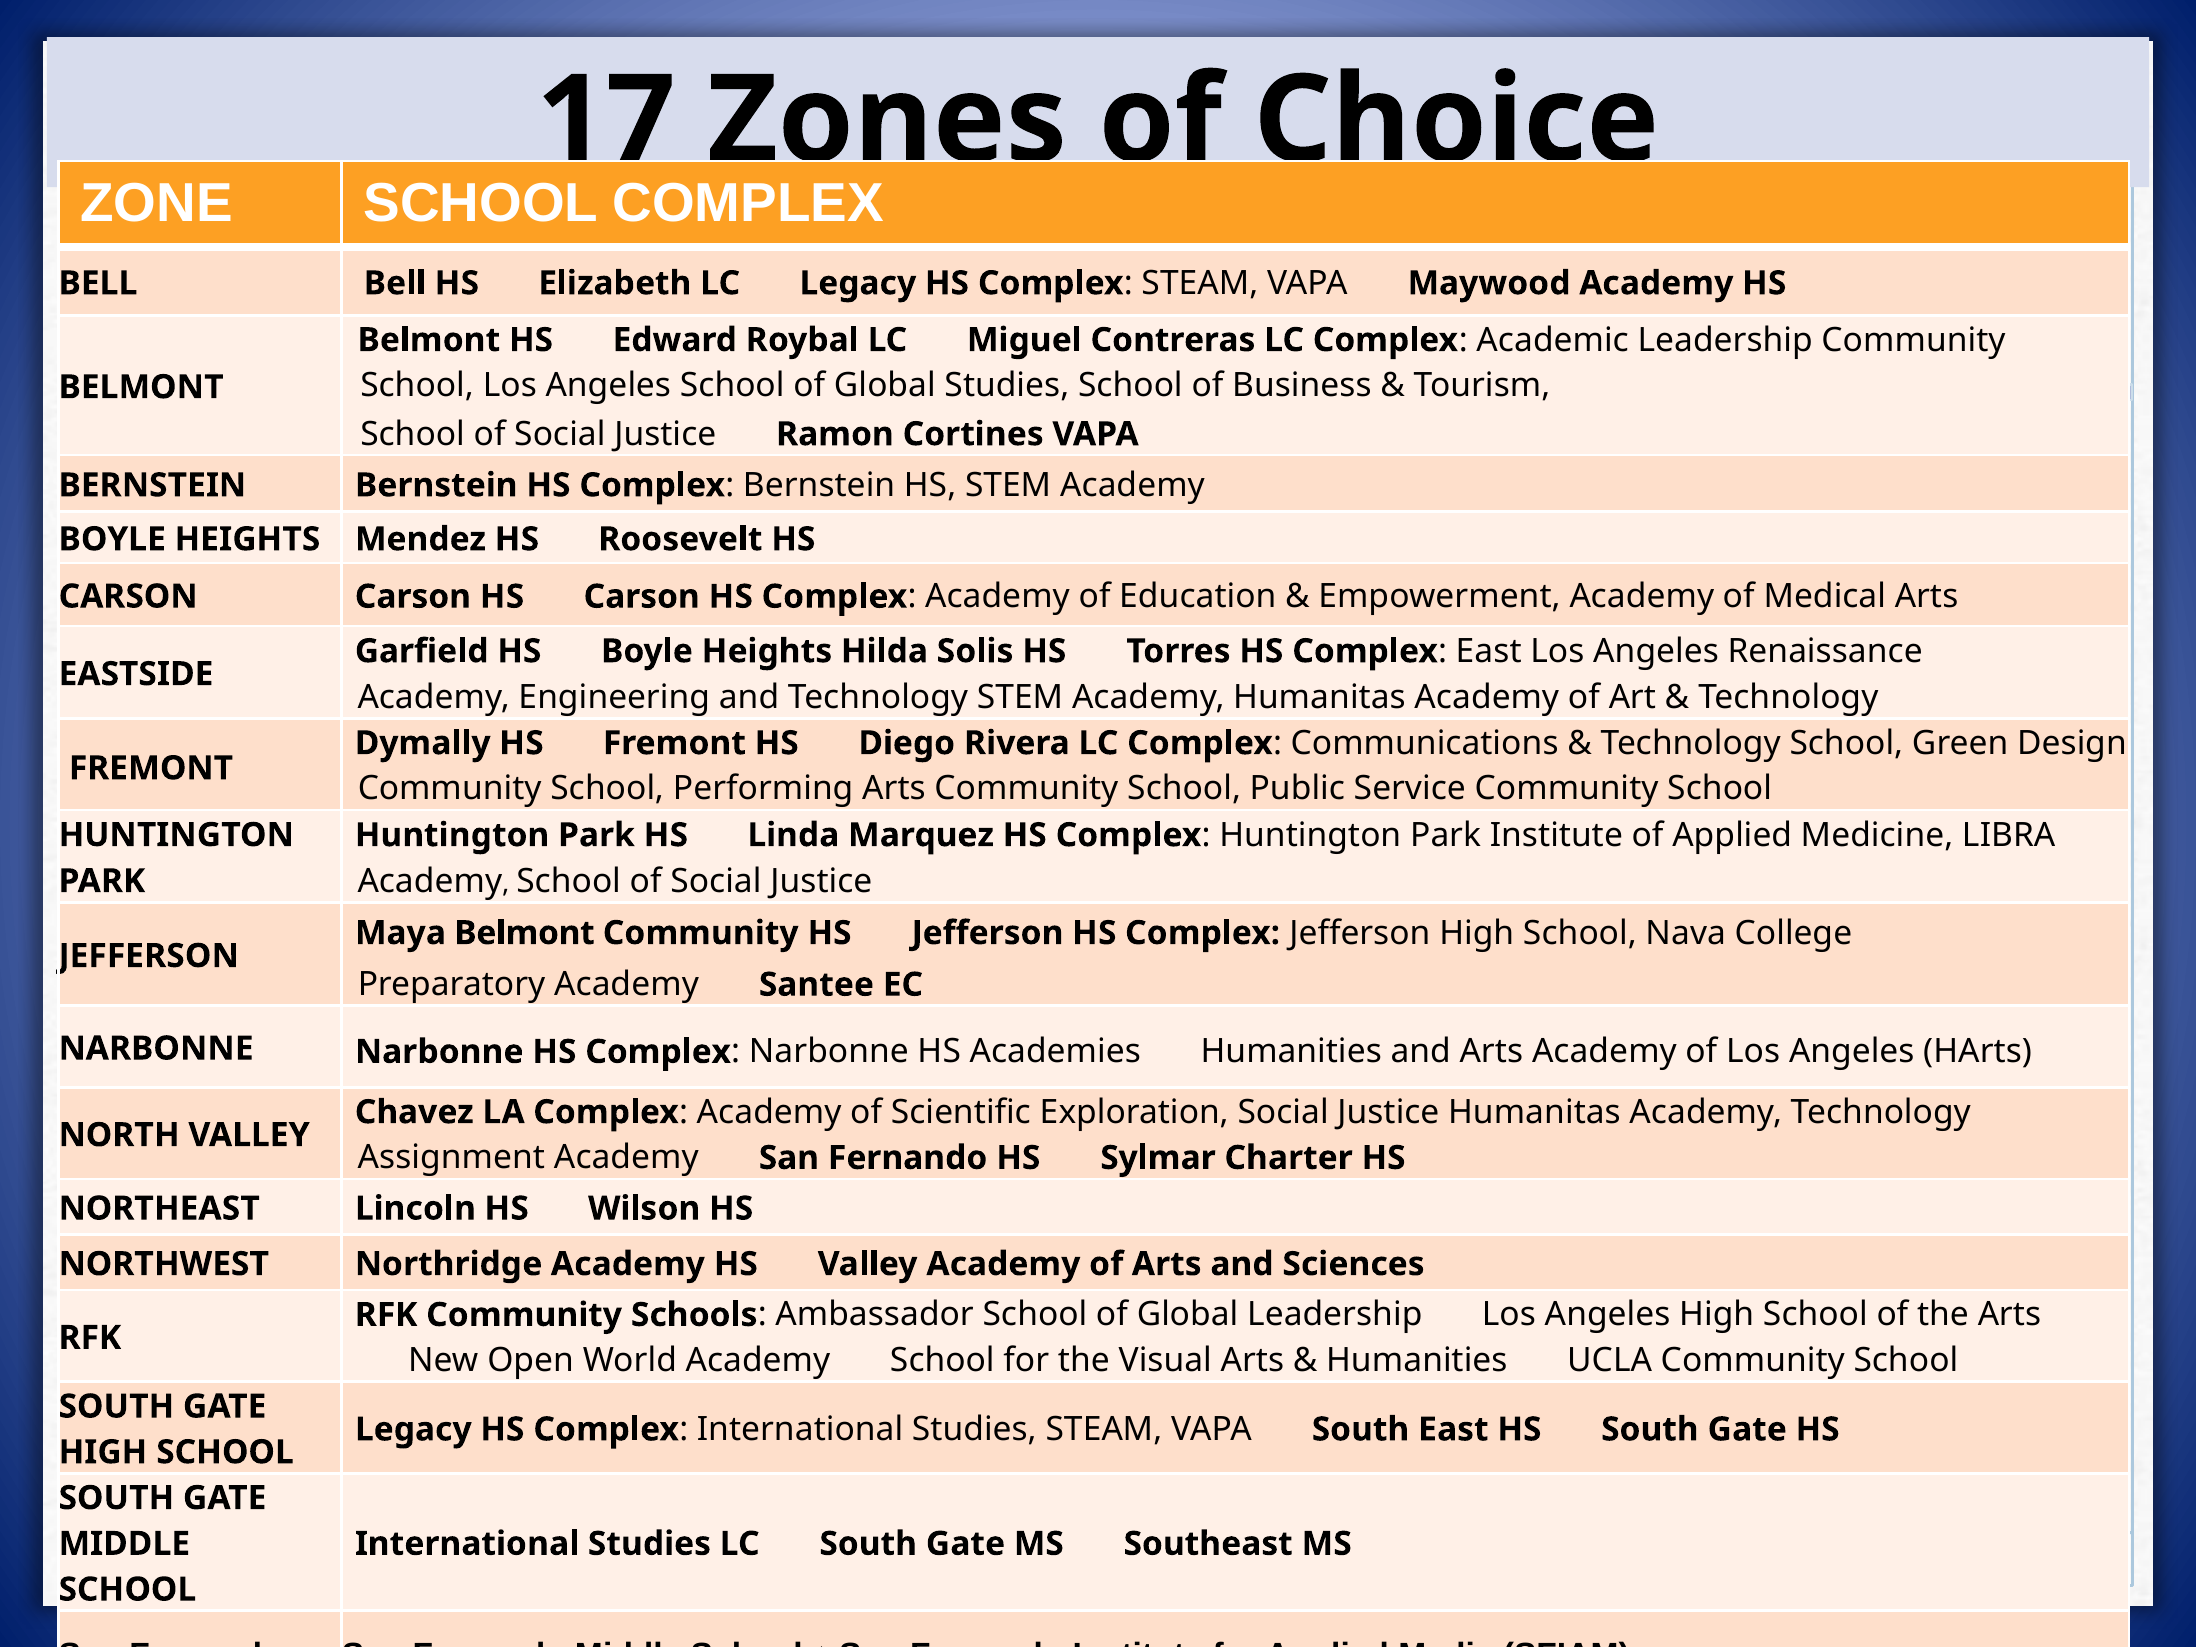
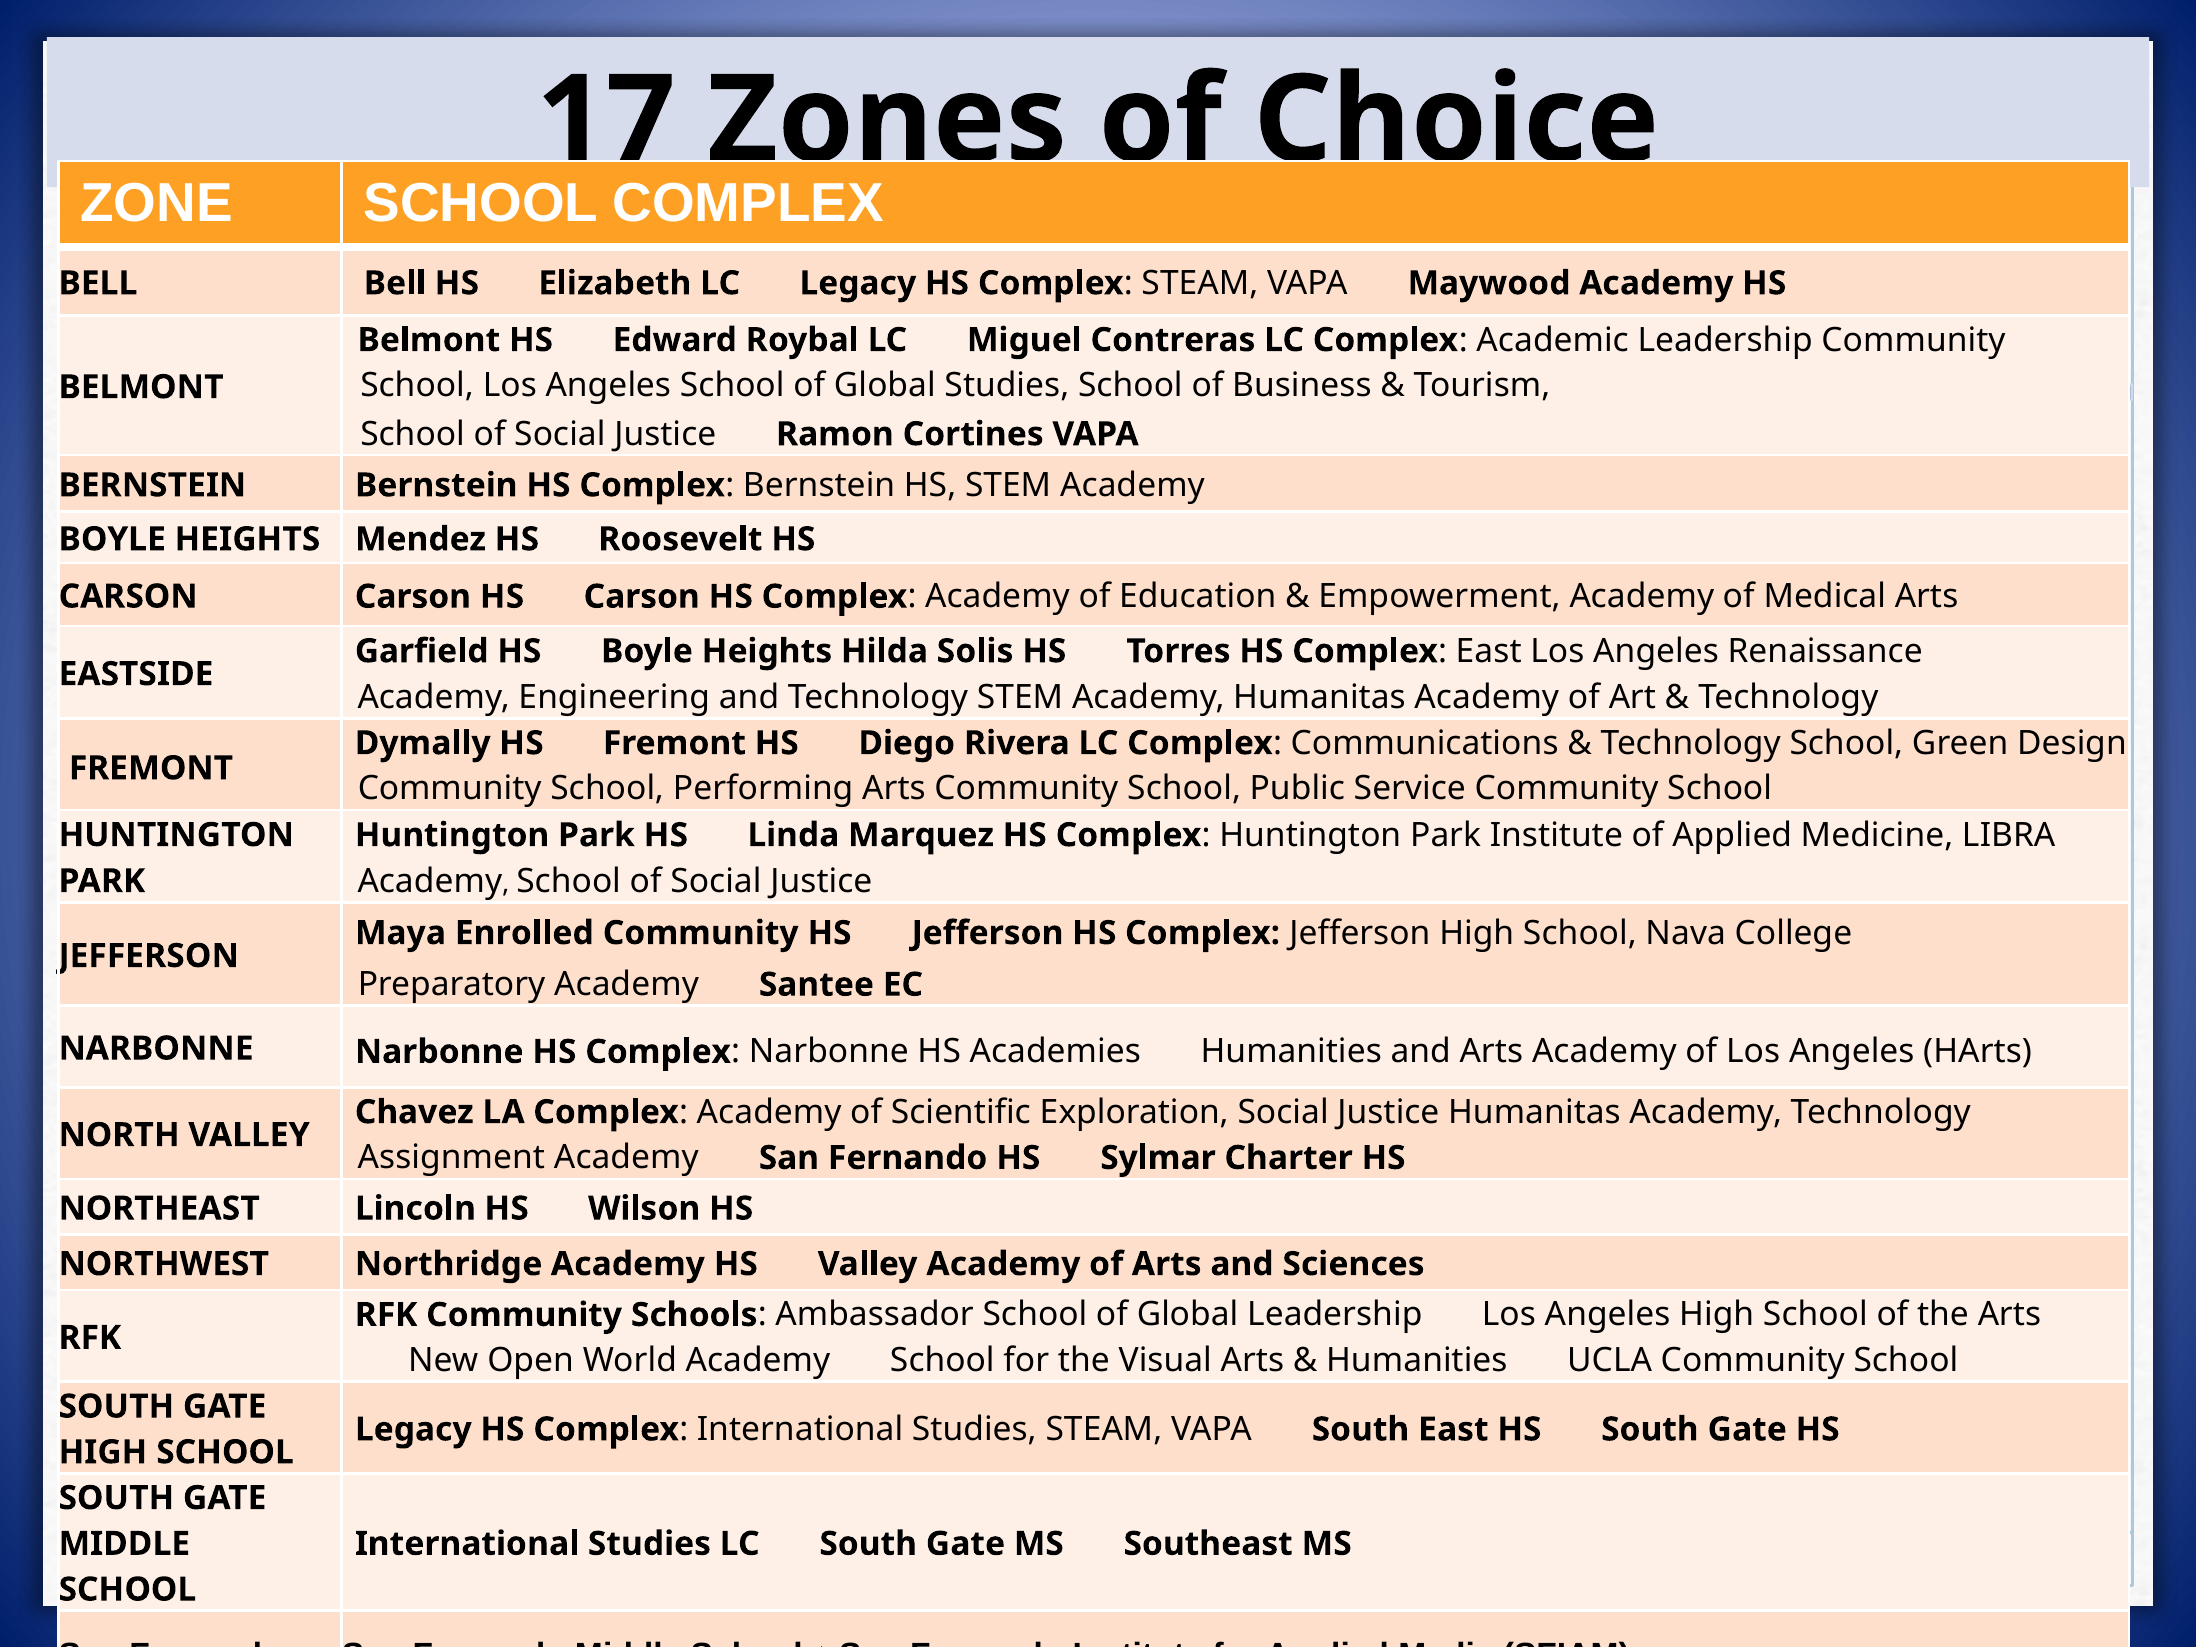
Maya Belmont: Belmont -> Enrolled (524, 933)
